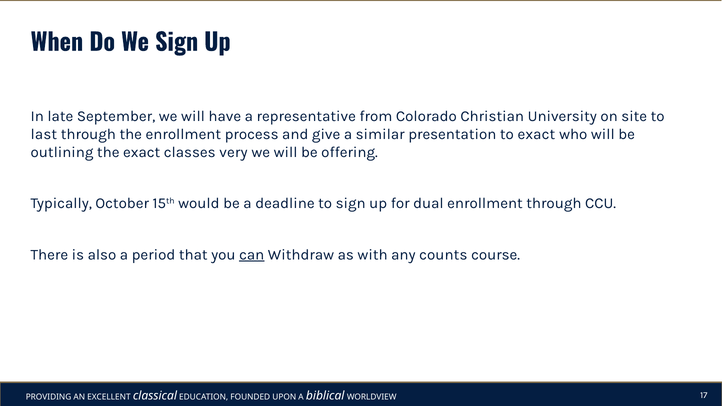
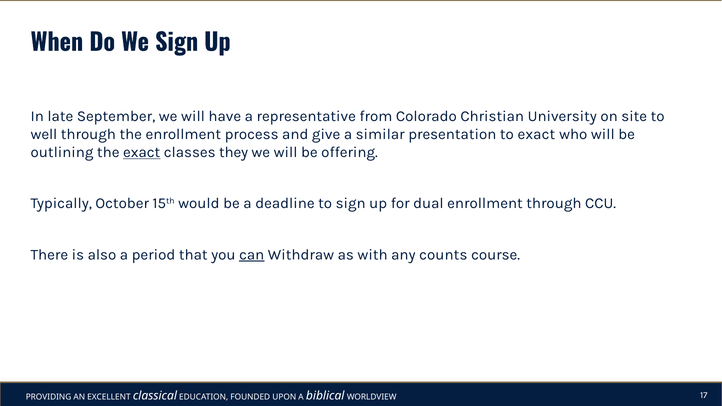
last: last -> well (44, 134)
exact underline: none -> present (142, 152)
very: very -> they (234, 152)
